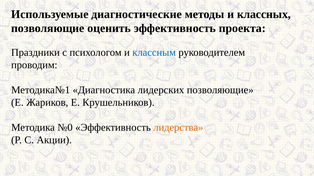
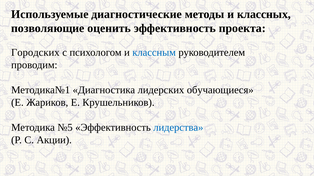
Праздники: Праздники -> Городских (35, 53)
лидерских позволяющие: позволяющие -> обучающиеся (220, 90)
№0: №0 -> №5 (65, 128)
лидерства colour: orange -> blue (178, 128)
